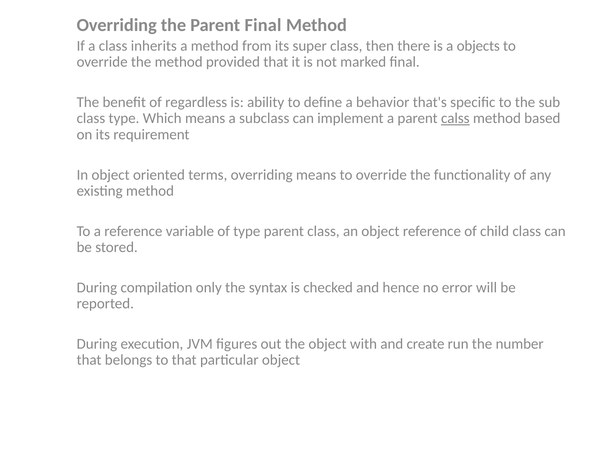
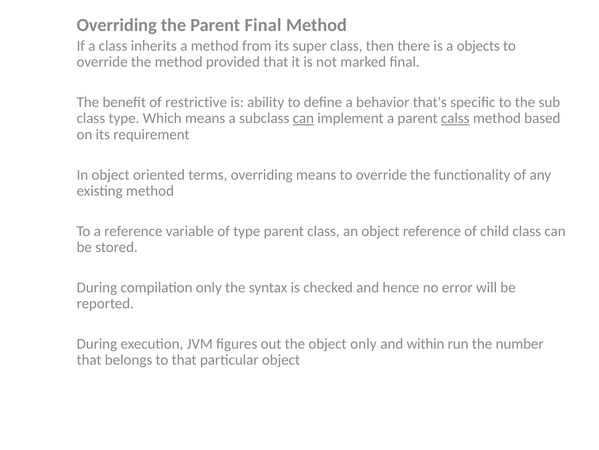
regardless: regardless -> restrictive (196, 102)
can underline: none -> present (303, 118)
object with: with -> only (363, 343)
create: create -> within (426, 343)
